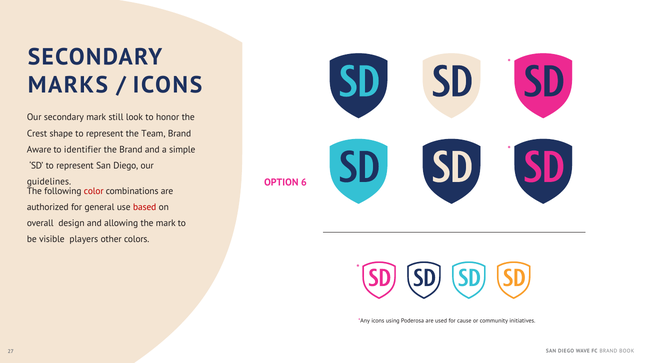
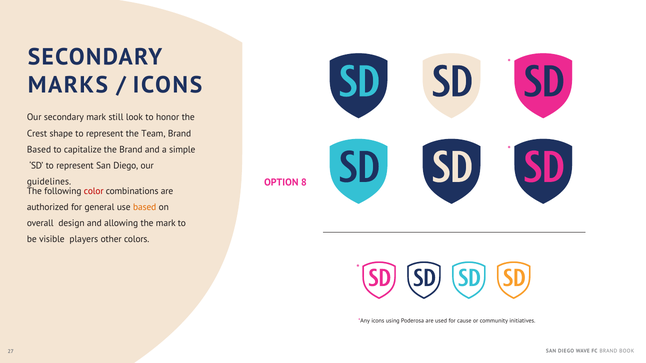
Aware: Aware -> Based (39, 150)
identifier: identifier -> capitalize (83, 150)
6: 6 -> 8 (304, 182)
based colour: red -> orange (145, 207)
